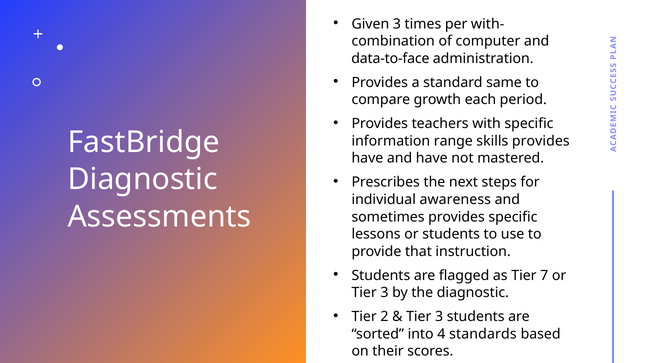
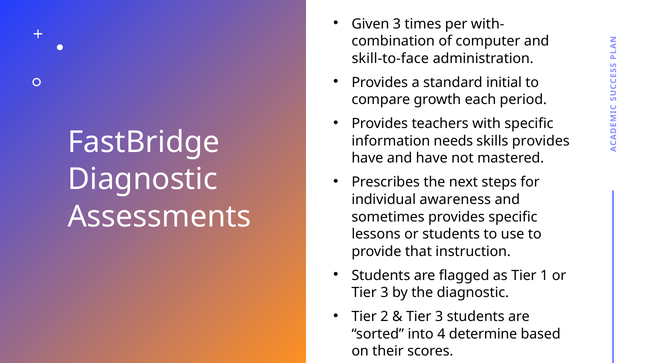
data-to-face: data-to-face -> skill-to-face (390, 58)
same: same -> initial (504, 82)
range: range -> needs (453, 141)
7: 7 -> 1 (544, 275)
standards: standards -> determine (483, 334)
